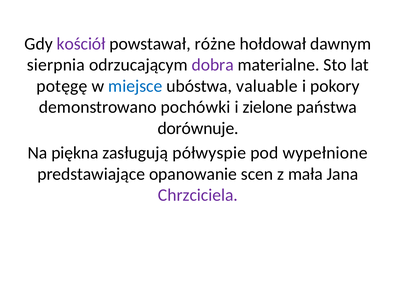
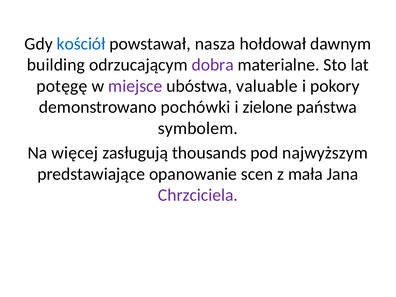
kościół colour: purple -> blue (81, 44)
różne: różne -> nasza (215, 44)
sierpnia: sierpnia -> building (56, 65)
miejsce colour: blue -> purple (135, 86)
dorównuje: dorównuje -> symbolem (198, 128)
piękna: piękna -> więcej (75, 153)
półwyspie: półwyspie -> thousands (209, 153)
wypełnione: wypełnione -> najwyższym (325, 153)
